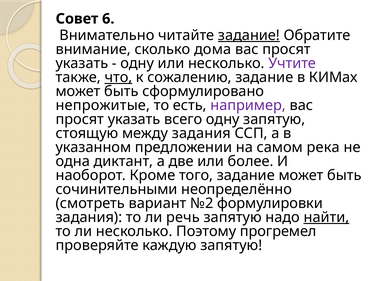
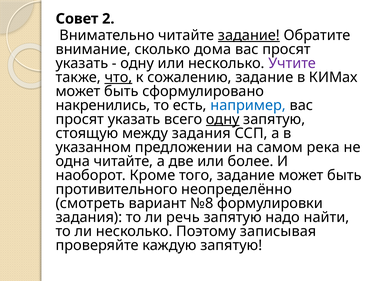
6: 6 -> 2 (108, 19)
непрожитые: непрожитые -> накренились (103, 105)
например colour: purple -> blue (248, 105)
одну underline: none -> present (223, 119)
одна диктант: диктант -> читайте (123, 161)
сочинительными: сочинительными -> противительного (117, 189)
№2: №2 -> №8 (202, 203)
найти underline: present -> none (326, 217)
прогремел: прогремел -> записывая (278, 231)
